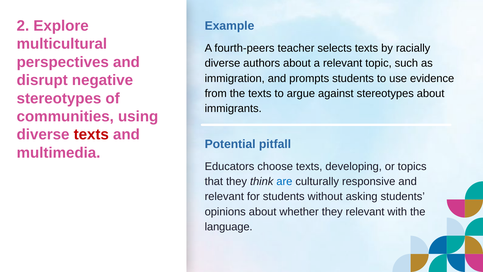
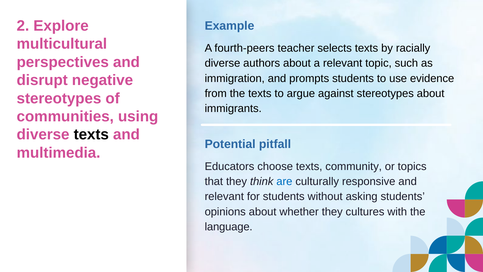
texts colour: red -> black (91, 134)
developing: developing -> community (354, 166)
they relevant: relevant -> cultures (365, 212)
